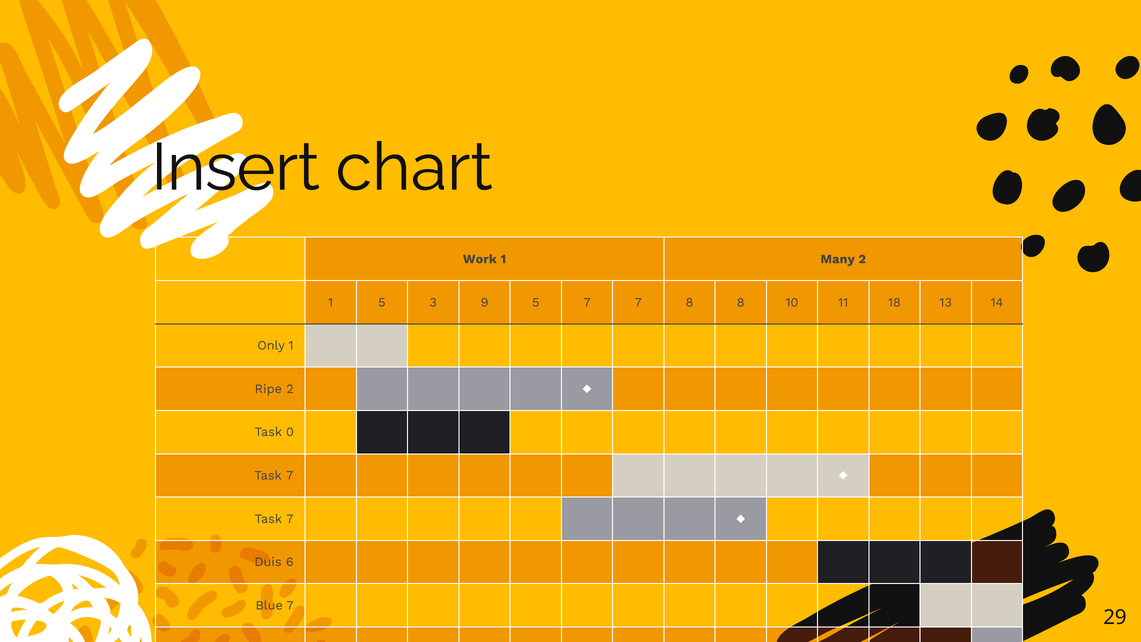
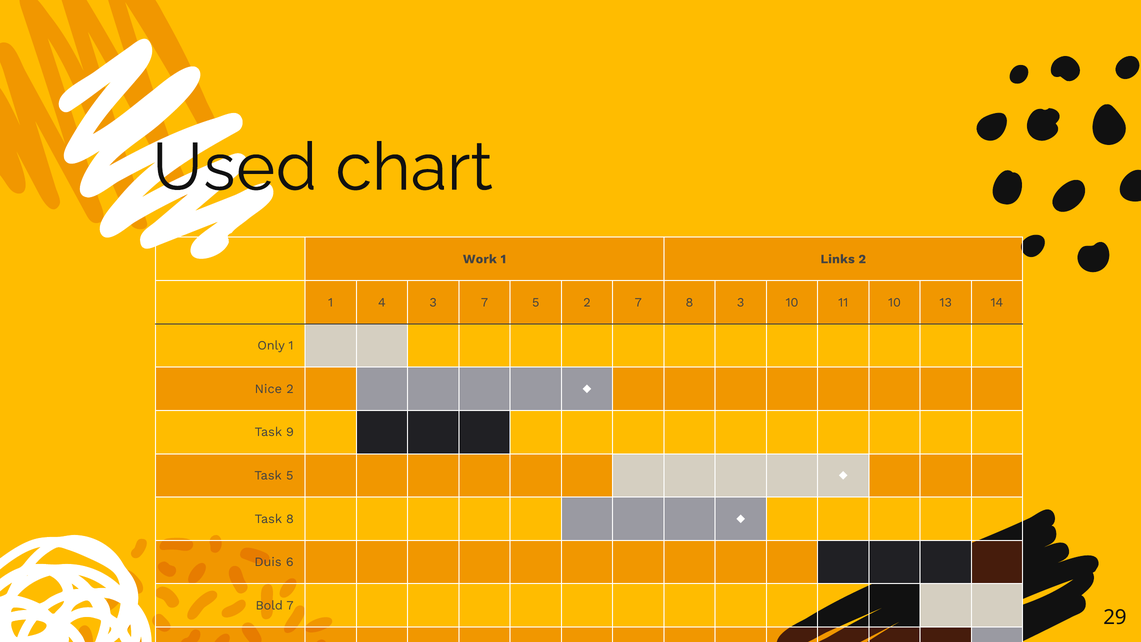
Insert: Insert -> Used (235, 168)
Many: Many -> Links (838, 259)
1 5: 5 -> 4 (382, 302)
3 9: 9 -> 7 (484, 302)
5 7: 7 -> 2 (587, 302)
8 8: 8 -> 3 (741, 302)
11 18: 18 -> 10 (895, 302)
Ripe: Ripe -> Nice (268, 389)
0: 0 -> 9 (290, 432)
7: 7 -> 5 (290, 475)
7: 7 -> 8 (290, 519)
Blue: Blue -> Bold (269, 605)
